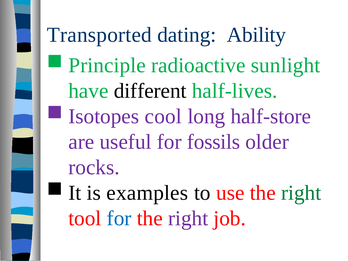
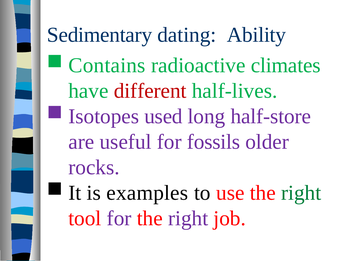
Transported: Transported -> Sedimentary (100, 35)
Principle: Principle -> Contains (107, 65)
sunlight: sunlight -> climates (286, 65)
different colour: black -> red (150, 91)
cool: cool -> used (163, 116)
for colour: blue -> purple (119, 218)
